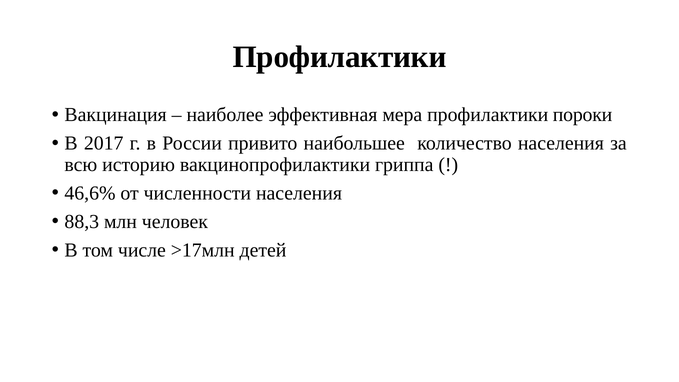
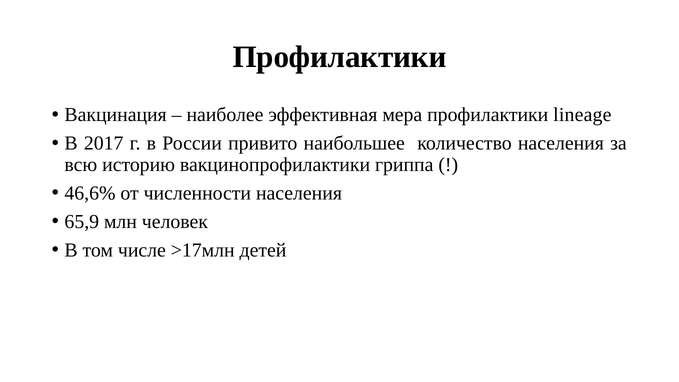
пороки: пороки -> lineage (582, 115)
88,3: 88,3 -> 65,9 (82, 222)
